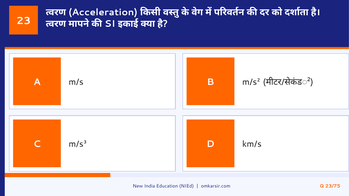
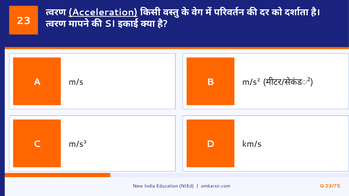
Acceleration underline: none -> present (103, 12)
